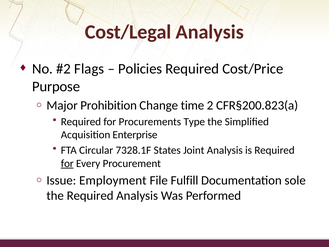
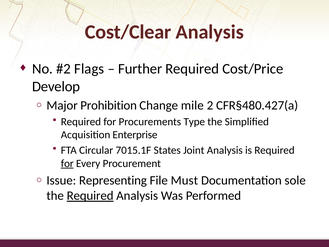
Cost/Legal: Cost/Legal -> Cost/Clear (128, 32)
Policies: Policies -> Further (140, 69)
Purpose: Purpose -> Develop (56, 86)
time: time -> mile (192, 105)
CFR§200.823(a: CFR§200.823(a -> CFR§480.427(a (257, 105)
7328.1F: 7328.1F -> 7015.1F (133, 150)
Employment: Employment -> Representing (113, 180)
Fulfill: Fulfill -> Must (184, 180)
Required underline: none -> present (90, 196)
